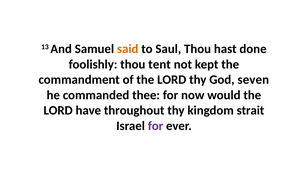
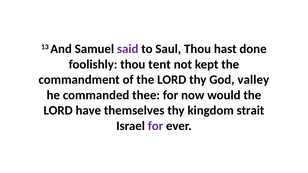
said colour: orange -> purple (128, 49)
seven: seven -> valley (253, 80)
throughout: throughout -> themselves (134, 111)
